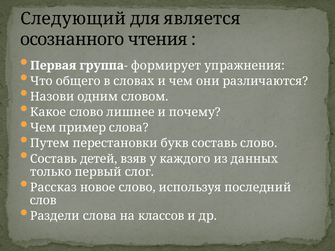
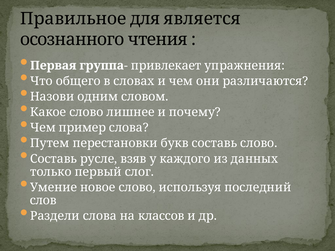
Следующий: Следующий -> Правильное (73, 19)
формирует: формирует -> привлекает (166, 66)
детей: детей -> русле (99, 159)
Рассказ: Рассказ -> Умение (54, 188)
